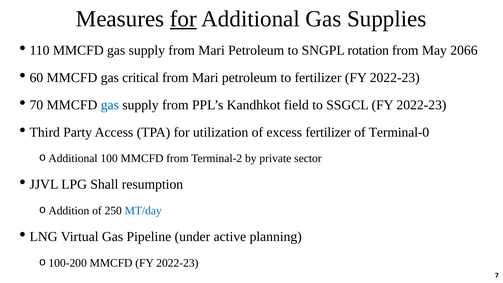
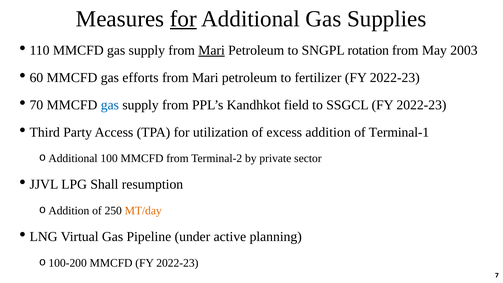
Mari underline: none -> present (212, 50)
2066: 2066 -> 2003 (464, 50)
critical: critical -> efforts (140, 78)
excess fertilizer: fertilizer -> addition (328, 132)
Terminal-0: Terminal-0 -> Terminal-1 (399, 132)
MT/day colour: blue -> orange (143, 211)
